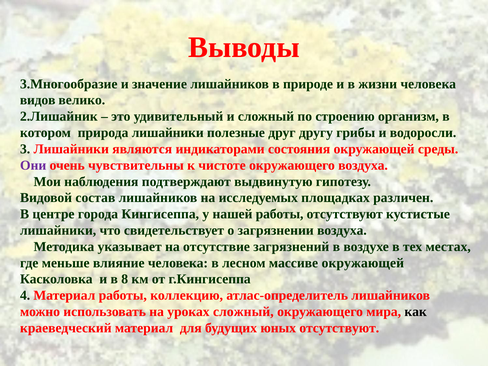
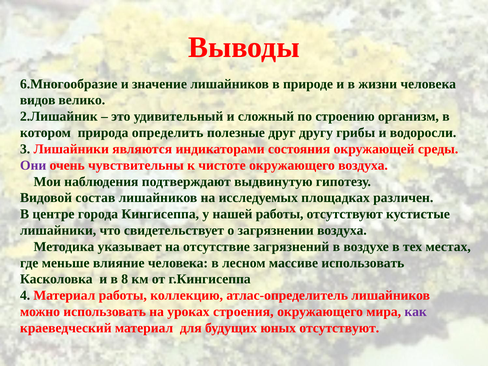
3.Многообразие: 3.Многообразие -> 6.Многообразие (69, 84)
природа лишайники: лишайники -> определить (168, 133)
массиве окружающей: окружающей -> использовать (363, 263)
уроках сложный: сложный -> строения (243, 312)
как colour: black -> purple (416, 312)
